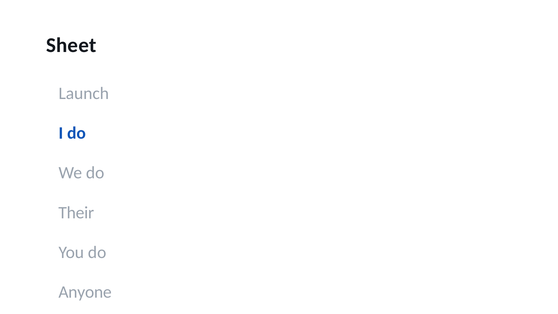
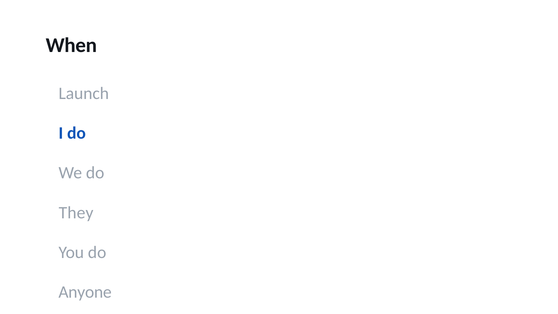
Sheet: Sheet -> When (71, 45)
Their: Their -> They (76, 213)
